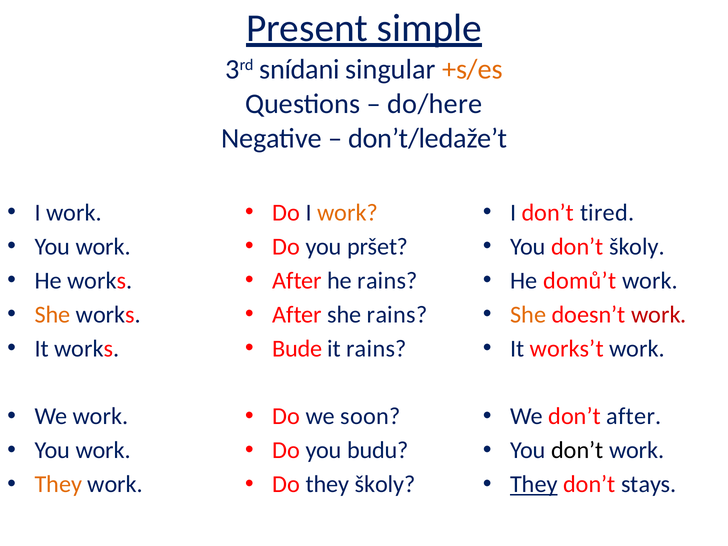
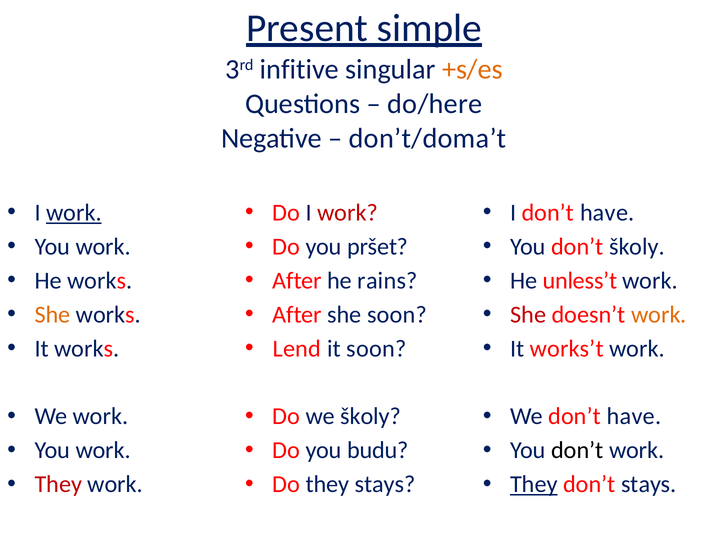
snídani: snídani -> infitive (299, 69)
don’t/ledaže’t: don’t/ledaže’t -> don’t/doma’t (428, 138)
work underline: none -> present (74, 213)
work colour: orange -> red (347, 213)
I don’t tired: tired -> have (607, 213)
domů’t: domů’t -> unless’t (580, 281)
she rains: rains -> soon (397, 315)
She colour: orange -> red (528, 315)
work colour: red -> orange (659, 315)
Bude: Bude -> Lend (297, 349)
it rains: rains -> soon (376, 349)
we soon: soon -> školy (371, 416)
We don’t after: after -> have (634, 416)
They colour: orange -> red (58, 484)
they školy: školy -> stays (385, 484)
